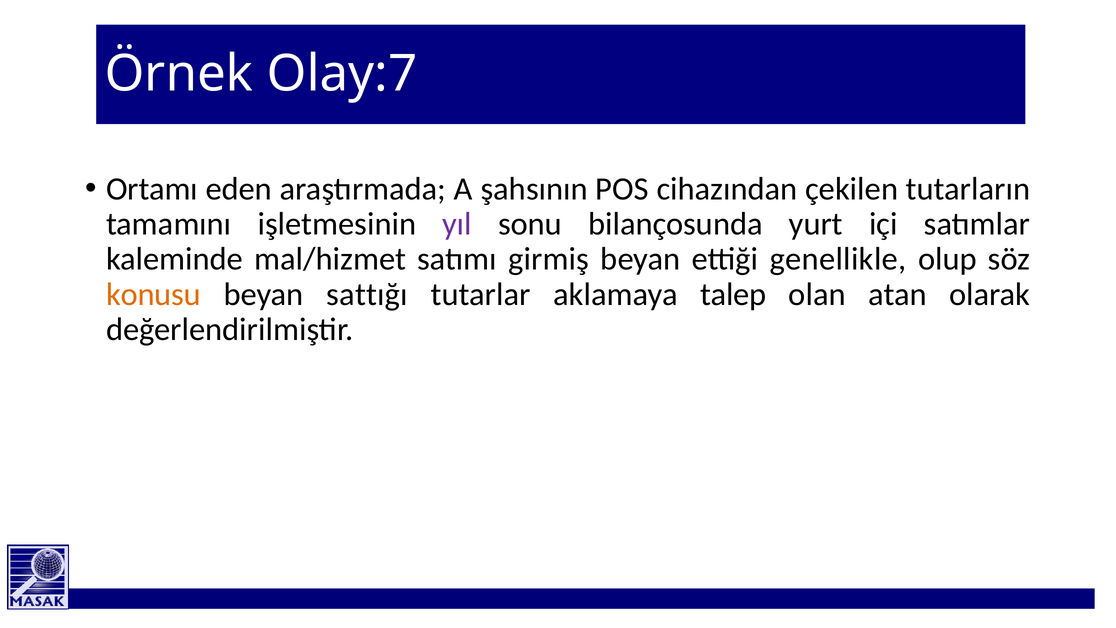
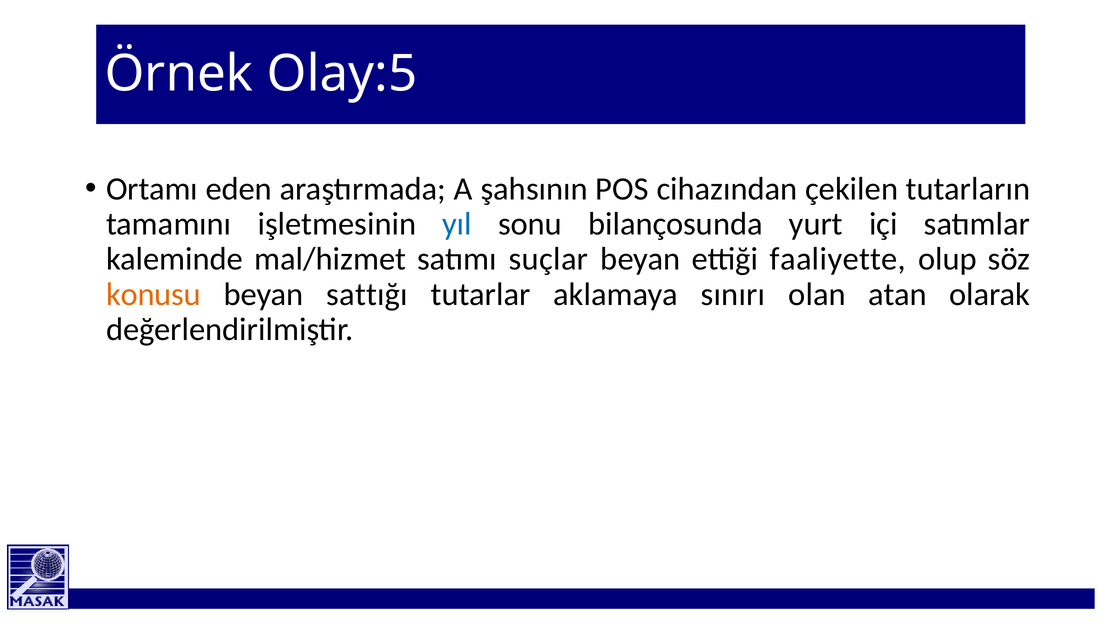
Olay:7: Olay:7 -> Olay:5 (342, 74)
yıl colour: purple -> blue (457, 224)
girmiş: girmiş -> suçlar (549, 259)
genellikle: genellikle -> faaliyette (838, 259)
talep: talep -> sınırı (733, 294)
